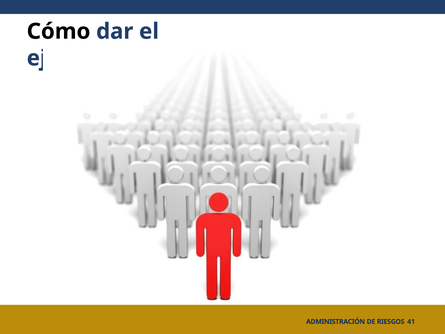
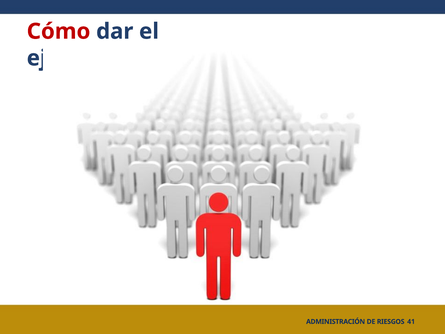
Cómo colour: black -> red (59, 31)
